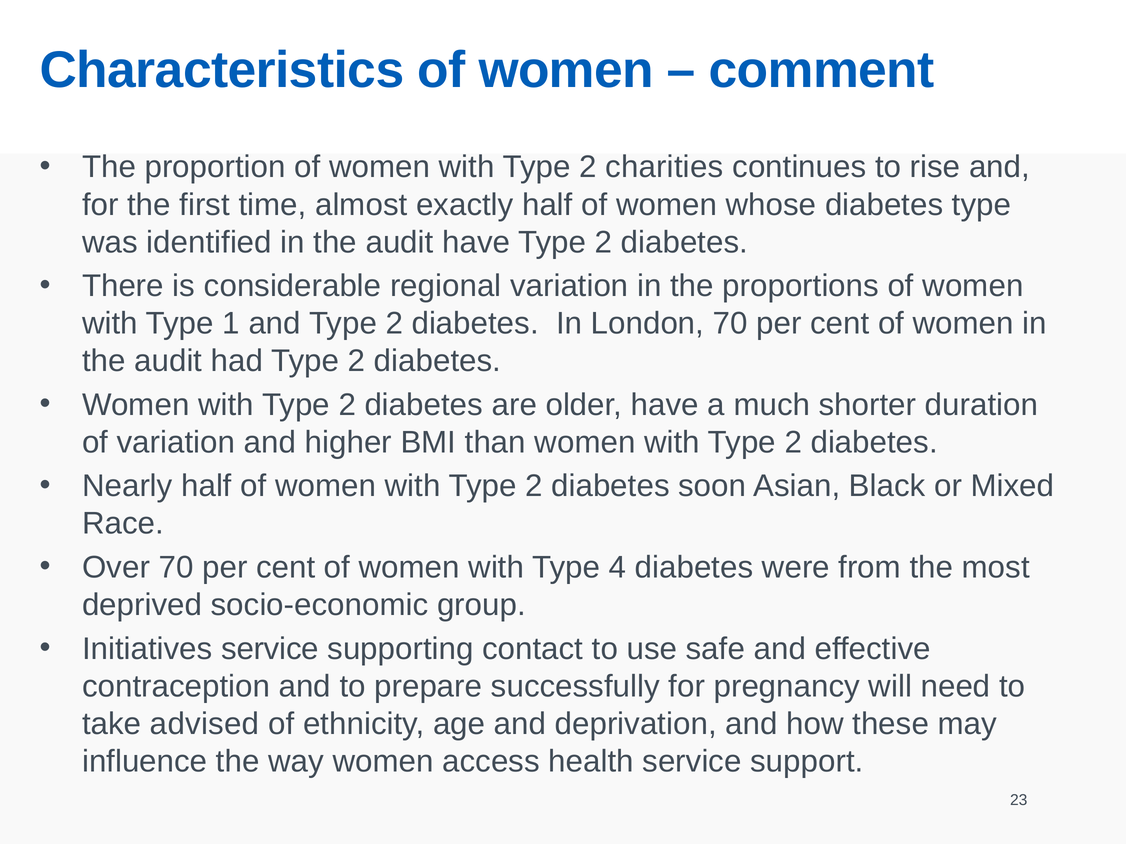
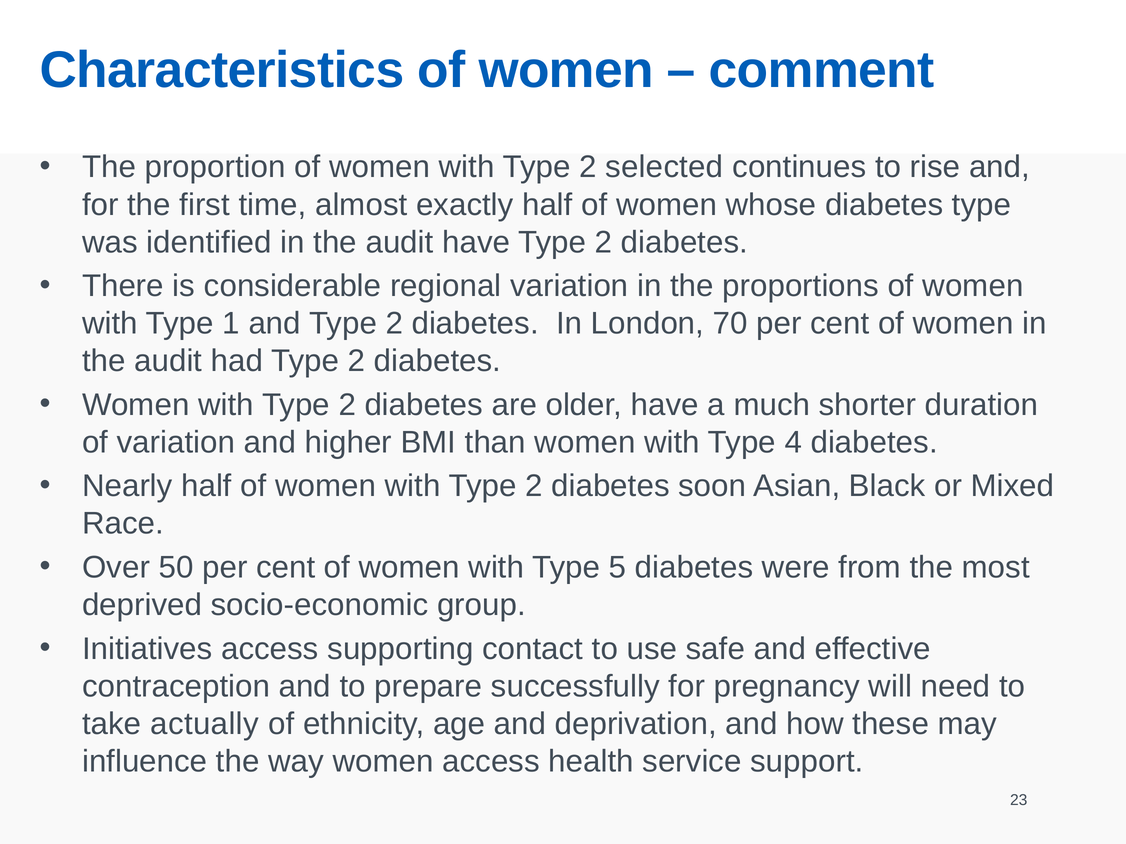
charities: charities -> selected (664, 167)
2: 2 -> 4 (793, 443)
Over 70: 70 -> 50 (176, 568)
4: 4 -> 5 (617, 568)
Initiatives service: service -> access (270, 649)
advised: advised -> actually (205, 724)
